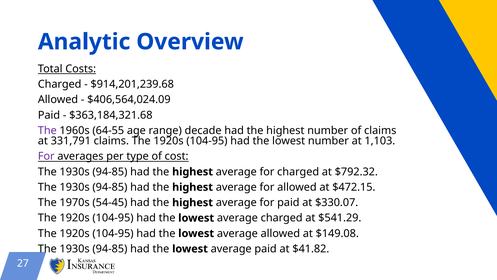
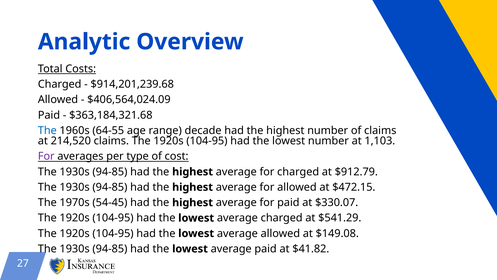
The colour: purple -> blue (47, 130)
331,791: 331,791 -> 214,520 (71, 141)
$792.32: $792.32 -> $912.79 (356, 172)
